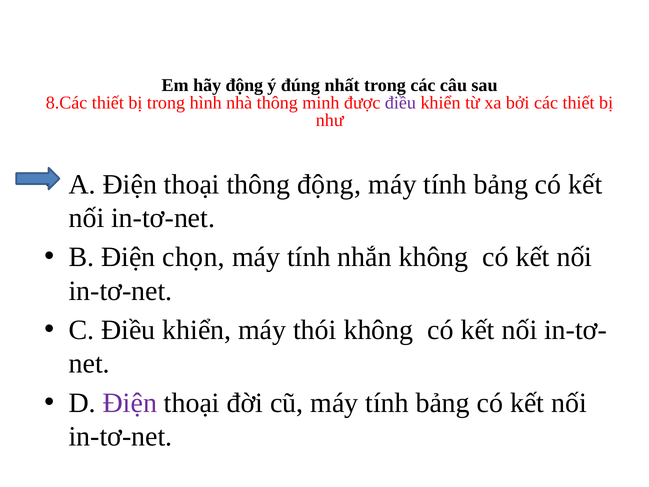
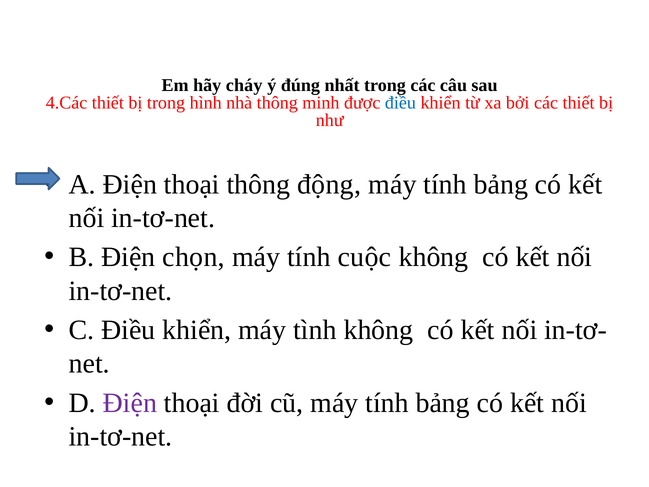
hãy động: động -> cháy (244, 85)
8.Các: 8.Các -> 4.Các (67, 103)
điều colour: purple -> blue (400, 103)
nhắn: nhắn -> cuộc (364, 257)
thói: thói -> tình (315, 330)
